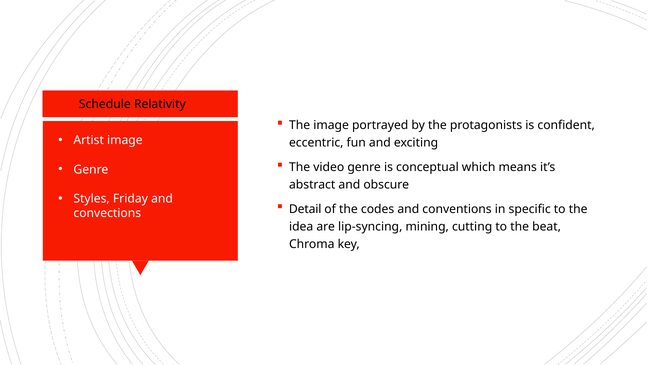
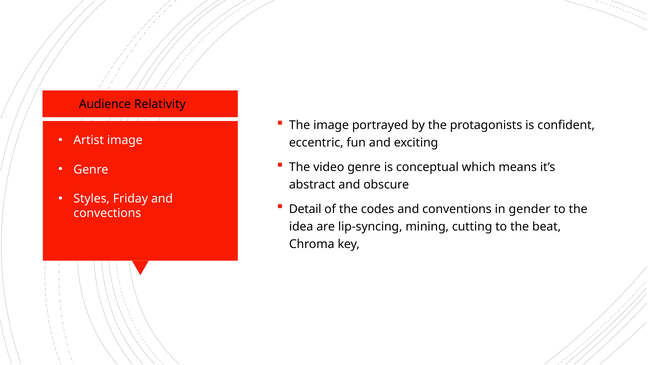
Schedule: Schedule -> Audience (105, 104)
specific: specific -> gender (530, 209)
